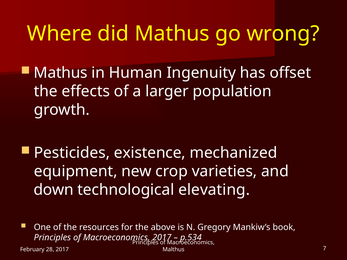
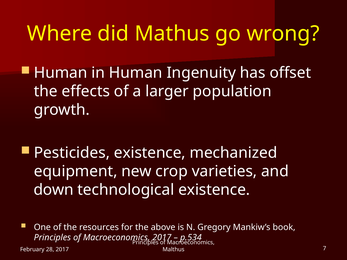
Mathus: Mathus -> Human (61, 73)
technological elevating: elevating -> existence (214, 190)
